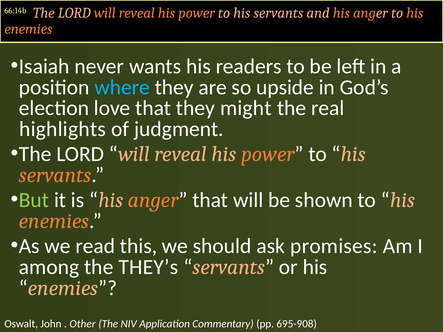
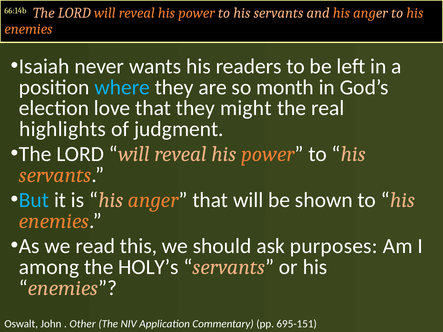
upside: upside -> month (285, 87)
But colour: light green -> light blue (34, 200)
promises: promises -> purposes (334, 246)
THEY’s: THEY’s -> HOLY’s (148, 267)
695-908: 695-908 -> 695-151 (297, 324)
